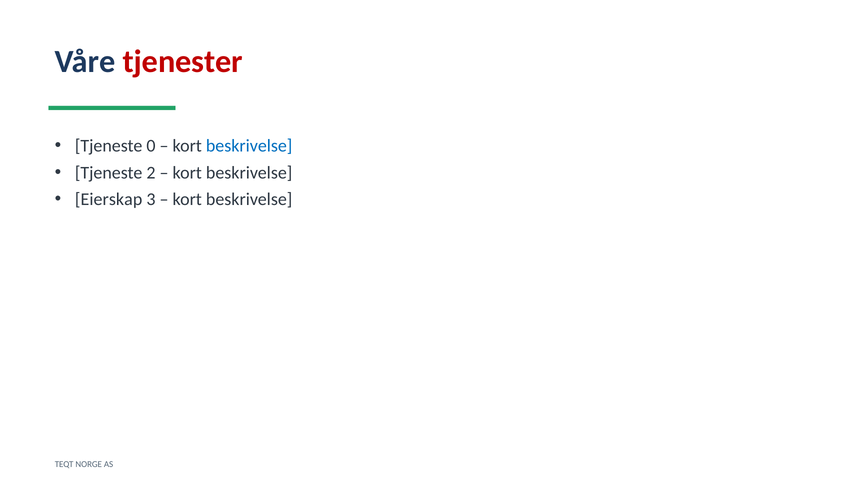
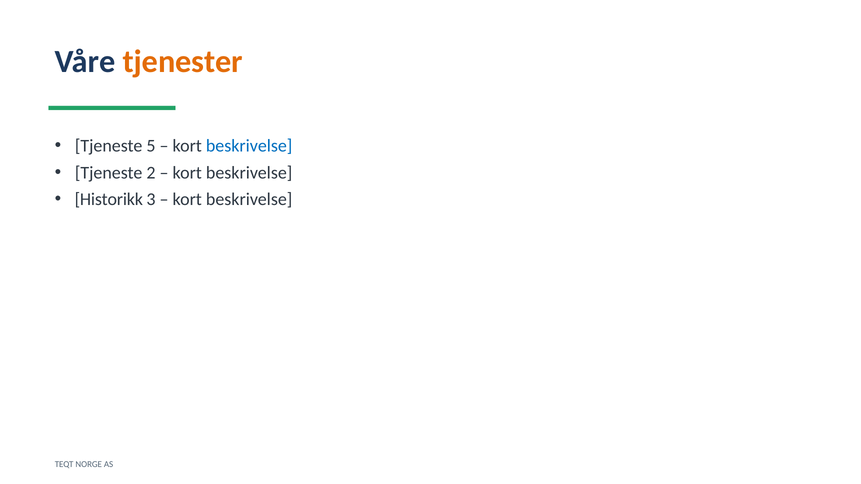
tjenester colour: red -> orange (183, 61)
0: 0 -> 5 (151, 146)
Eierskap: Eierskap -> Historikk (109, 200)
